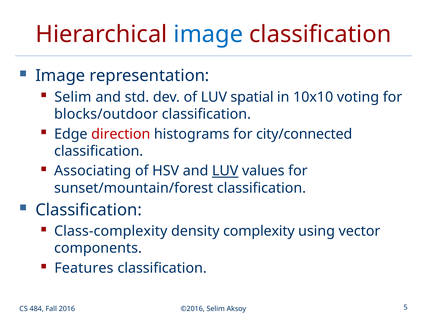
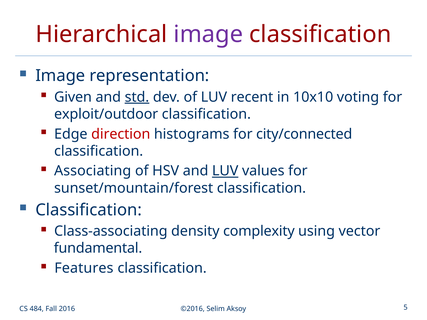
image colour: blue -> purple (208, 34)
Selim: Selim -> Given (73, 97)
std underline: none -> present (137, 97)
spatial: spatial -> recent (252, 97)
blocks/outdoor: blocks/outdoor -> exploit/outdoor (106, 114)
Class-complexity: Class-complexity -> Class-associating (111, 231)
components: components -> fundamental (98, 248)
